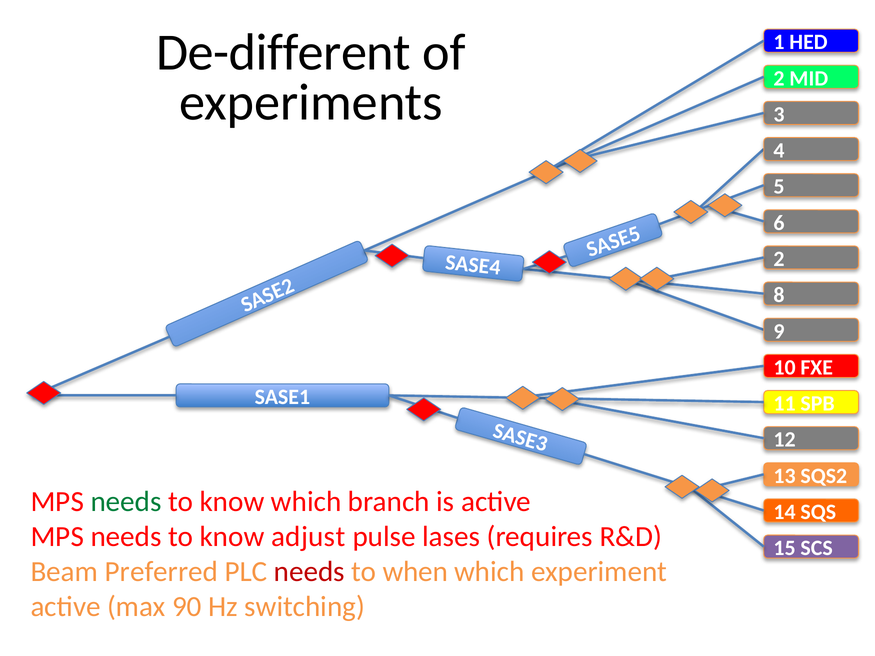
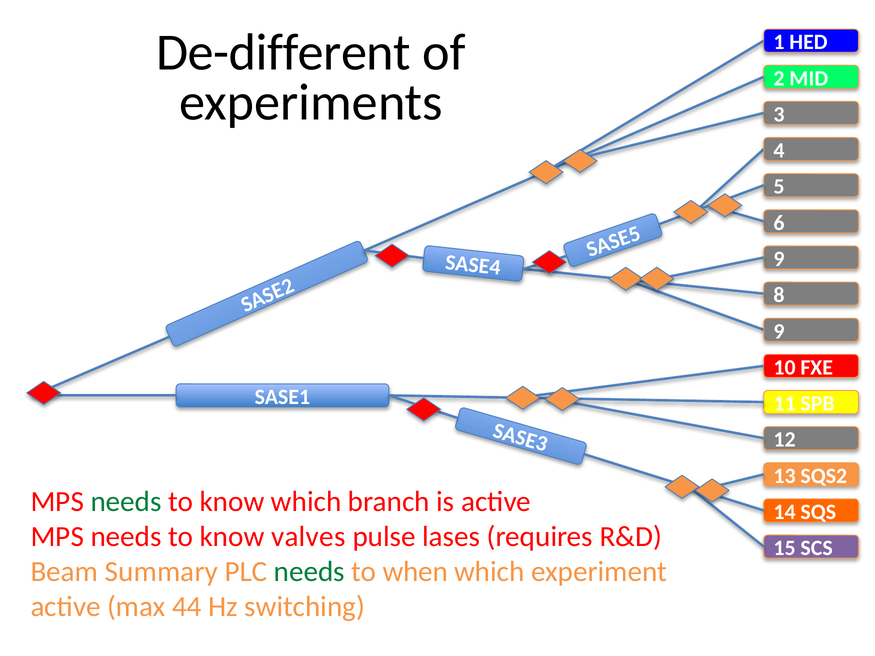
SASE4 2: 2 -> 9 (779, 259)
adjust: adjust -> valves (308, 537)
Preferred: Preferred -> Summary (161, 572)
needs colour: red -> green (309, 572)
90: 90 -> 44 (187, 607)
